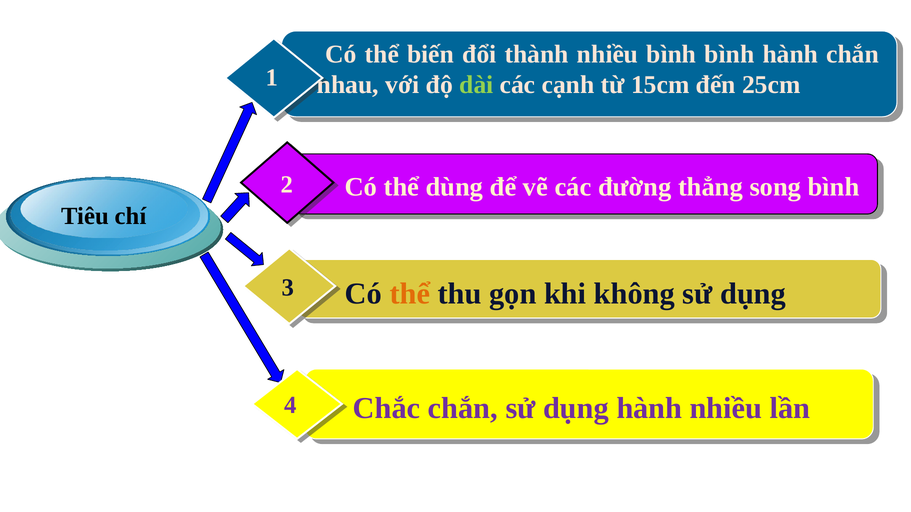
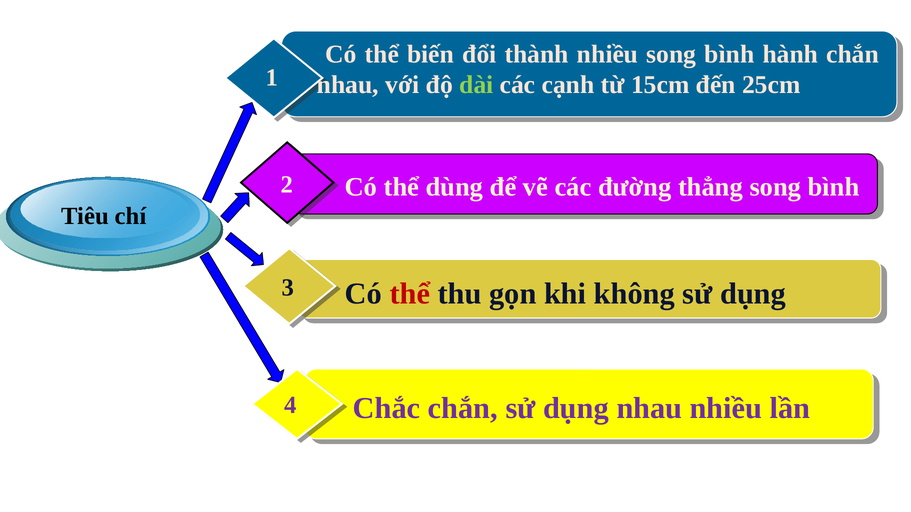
nhiều bình: bình -> song (671, 54)
thể colour: orange -> red (410, 294)
dụng hành: hành -> nhau (649, 409)
